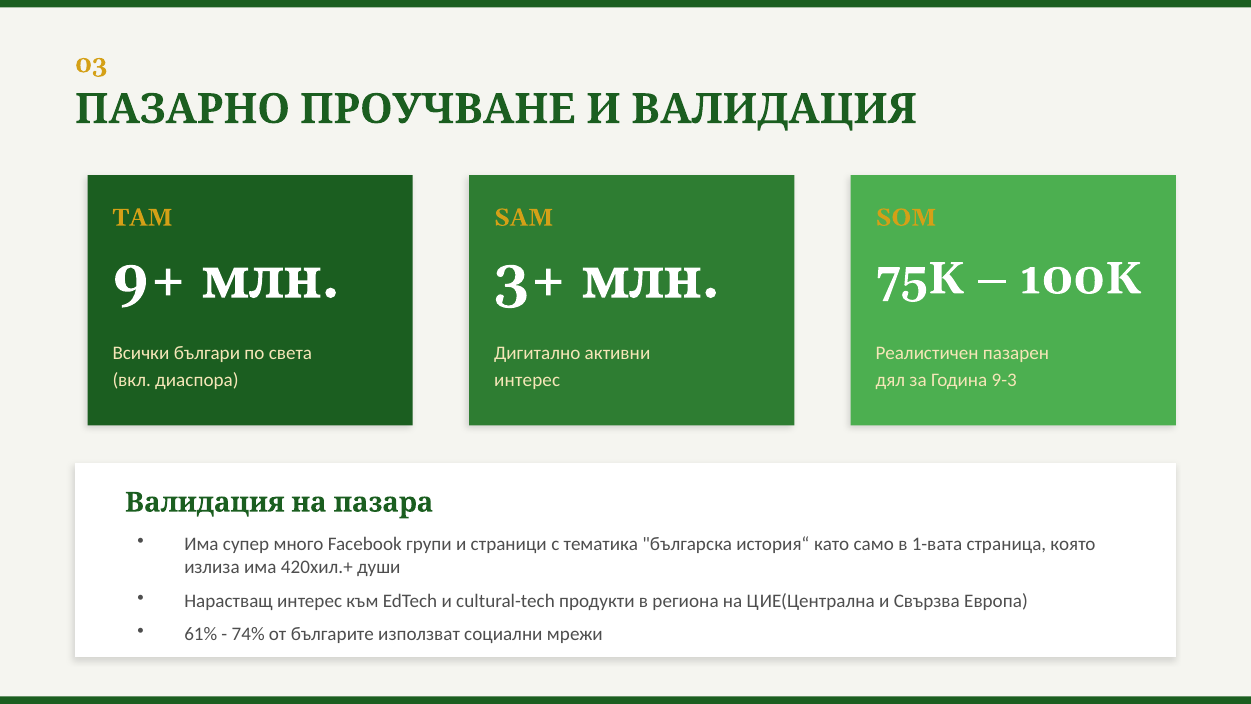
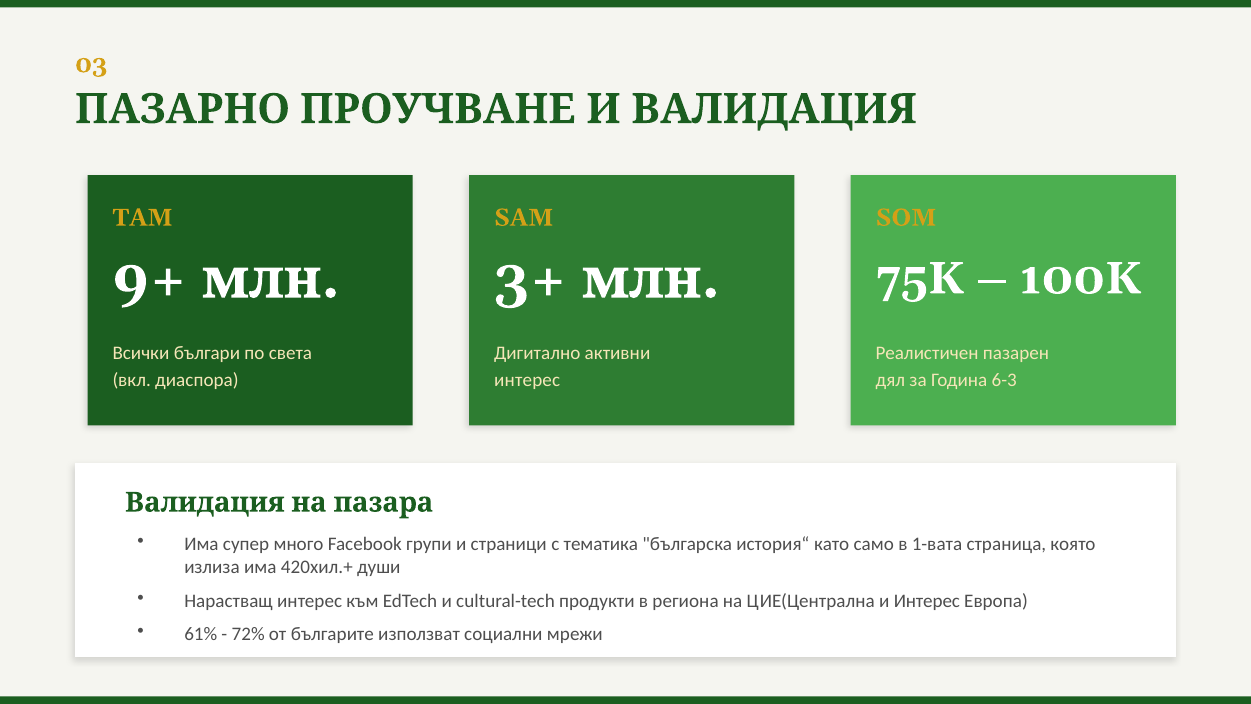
9-3: 9-3 -> 6-3 (1004, 380)
и Свързва: Свързва -> Интерес (927, 601)
74%: 74% -> 72% (248, 634)
